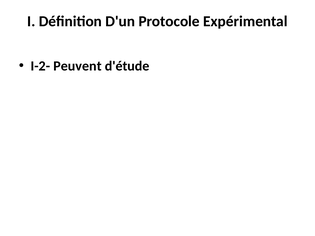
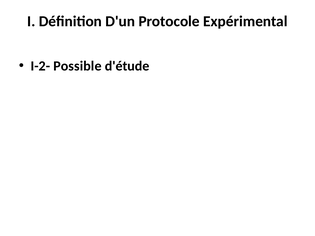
Peuvent: Peuvent -> Possible (77, 66)
